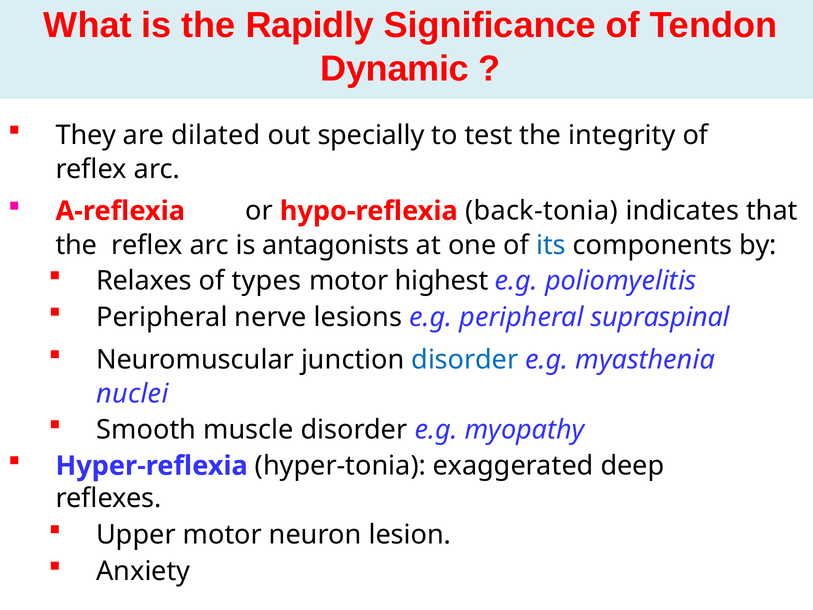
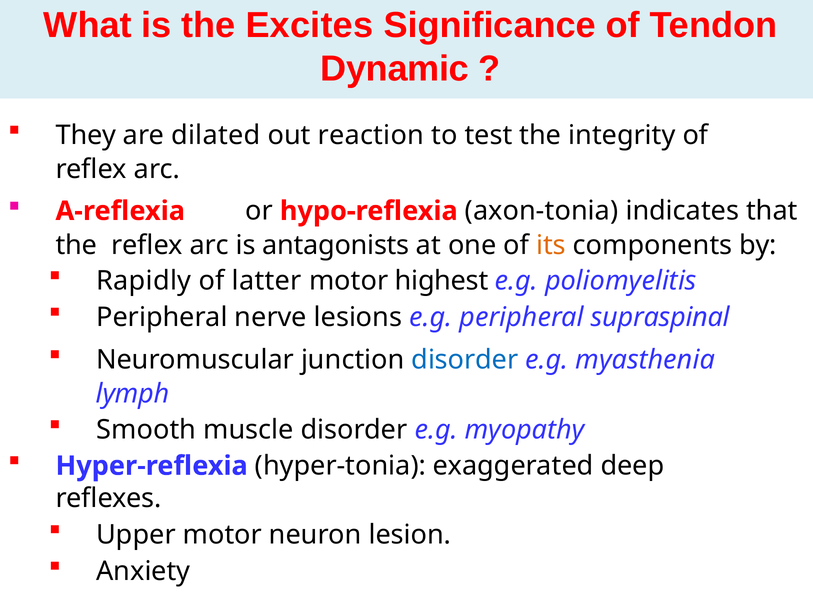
Rapidly: Rapidly -> Excites (309, 25)
specially: specially -> reaction (371, 135)
back-tonia: back-tonia -> axon-tonia (542, 211)
its colour: blue -> orange (551, 245)
Relaxes: Relaxes -> Rapidly (144, 281)
types: types -> latter (267, 281)
nuclei: nuclei -> lymph (133, 394)
